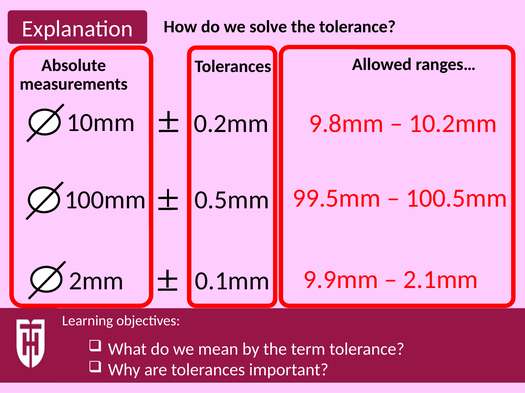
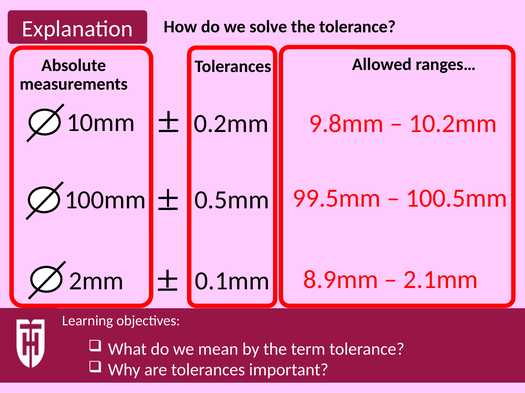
9.9mm: 9.9mm -> 8.9mm (341, 280)
